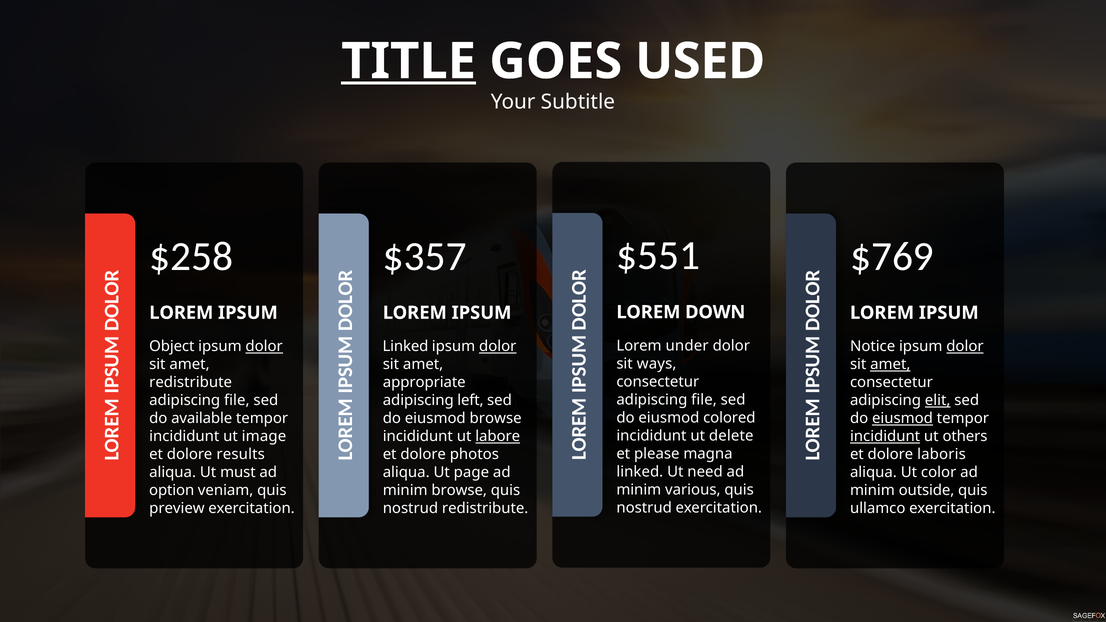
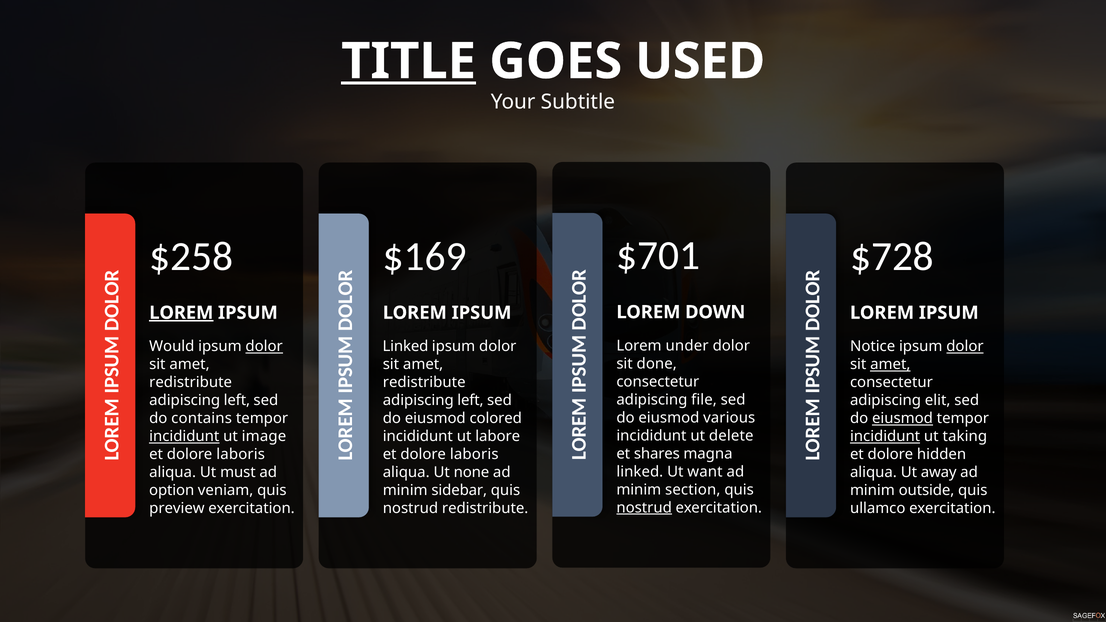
$551: $551 -> $701 (658, 256)
$357: $357 -> $169 (425, 256)
$769: $769 -> $728 (892, 256)
LOREM underline: none -> present (181, 313)
Object: Object -> Would (172, 347)
dolor underline: present -> none (498, 347)
ways: ways -> done (657, 364)
appropriate: appropriate -> redistribute (424, 382)
file: file -> left (237, 400)
elit underline: present -> none (938, 400)
colored: colored -> various (729, 418)
available: available -> contains (202, 418)
eiusmod browse: browse -> colored (496, 418)
incididunt underline: none -> present (184, 436)
labore underline: present -> none (498, 436)
others: others -> taking (965, 436)
please: please -> shares (657, 454)
results: results -> laboris (241, 454)
photos: photos -> laboris (474, 454)
laboris: laboris -> hidden (942, 454)
need: need -> want (705, 472)
page: page -> none (472, 472)
color: color -> away (939, 472)
various: various -> section (693, 490)
minim browse: browse -> sidebar (459, 490)
nostrud underline: none -> present (644, 508)
